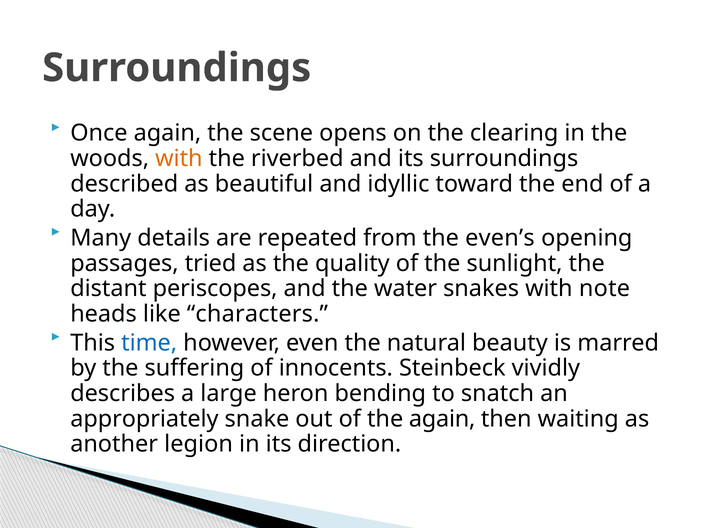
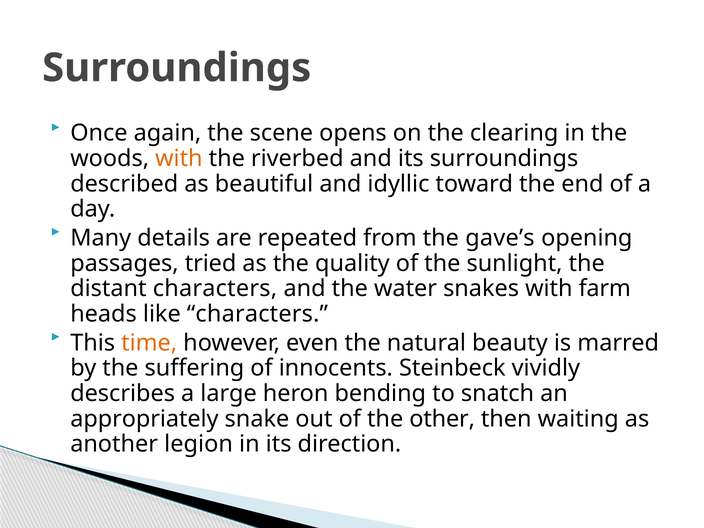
even’s: even’s -> gave’s (500, 238)
distant periscopes: periscopes -> characters (215, 289)
note: note -> farm (605, 289)
time colour: blue -> orange (149, 343)
the again: again -> other (442, 419)
